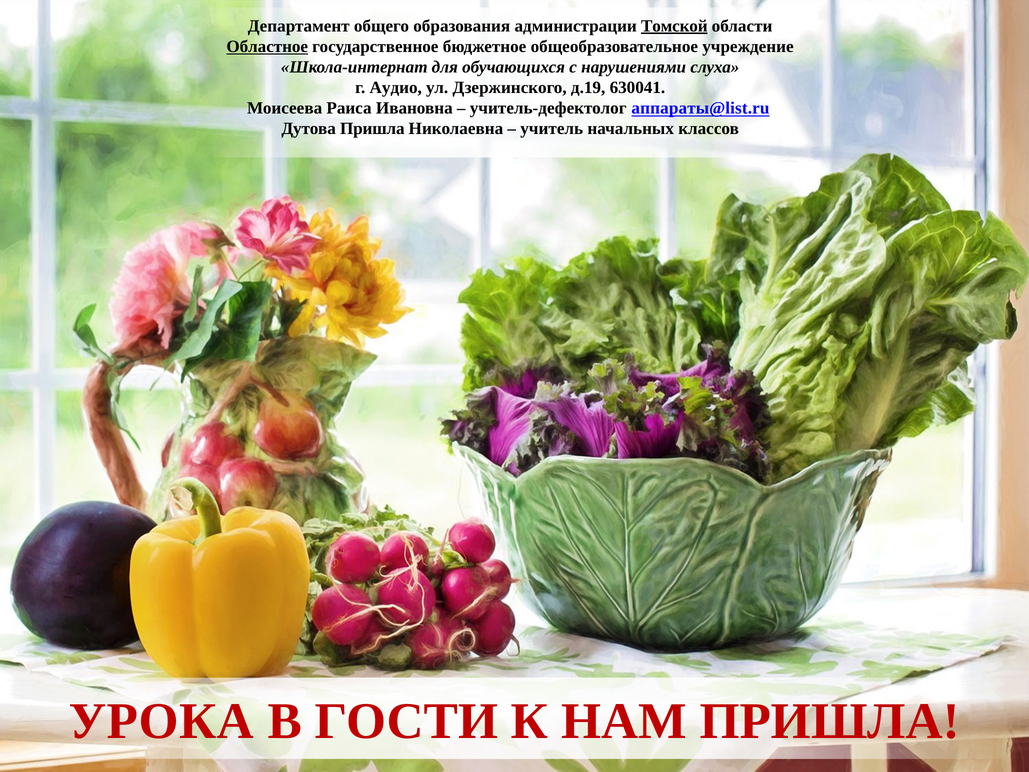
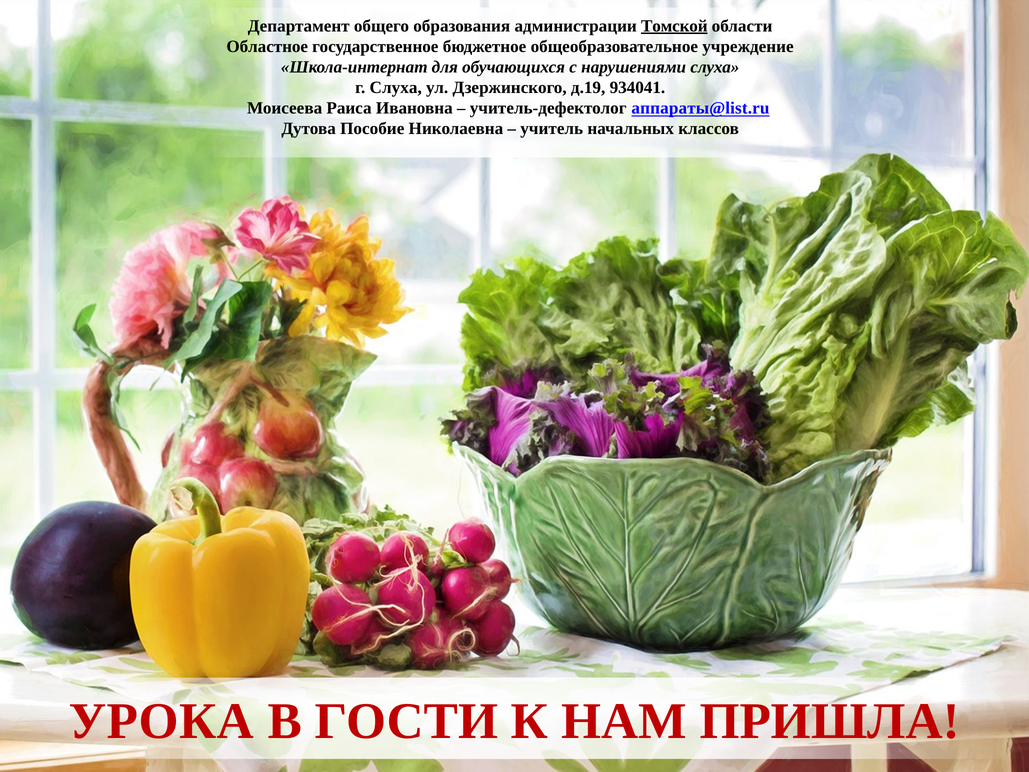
Областное underline: present -> none (267, 46)
г Аудио: Аудио -> Слуха (396, 88)
630041: 630041 -> 934041 (637, 88)
Дутова Пришла: Пришла -> Пособие (372, 129)
